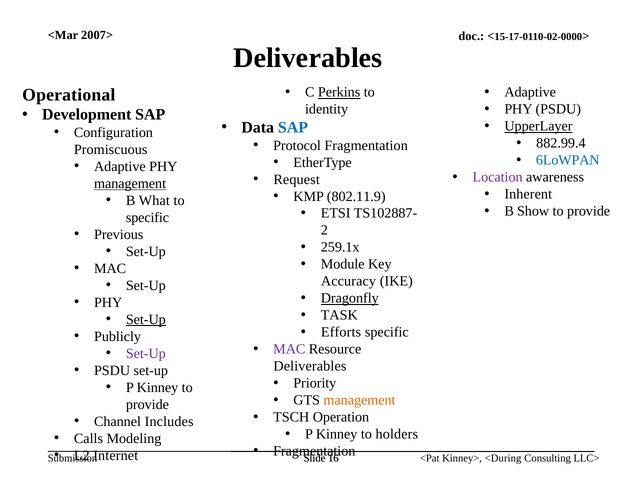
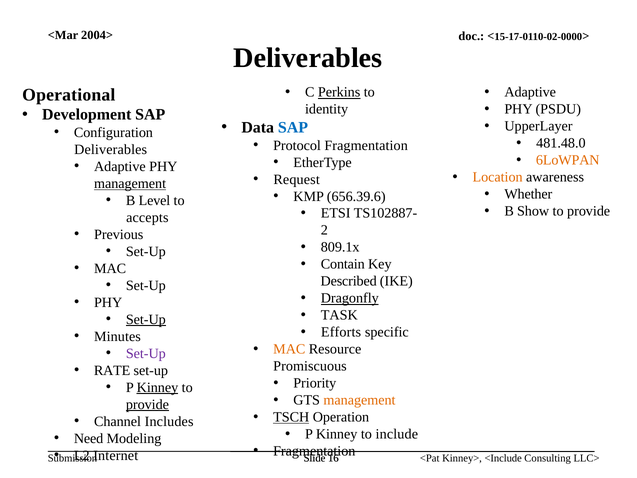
2007>: 2007> -> 2004> (97, 35)
UpperLayer underline: present -> none (538, 126)
882.99.4: 882.99.4 -> 481.48.0 (561, 143)
Promiscuous: Promiscuous -> Deliverables (111, 150)
6LoWPAN colour: blue -> orange (568, 160)
Location colour: purple -> orange (498, 177)
Inherent: Inherent -> Whether (528, 194)
802.11.9: 802.11.9 -> 656.39.6 (356, 196)
What: What -> Level (154, 201)
specific: specific -> accepts (147, 217)
259.1x: 259.1x -> 809.1x (340, 247)
Module: Module -> Contain (343, 264)
Accuracy: Accuracy -> Described (349, 281)
Publicly: Publicly -> Minutes (117, 336)
MAC colour: purple -> orange (289, 349)
Deliverables: Deliverables -> Promiscuous (310, 366)
PSDU: PSDU -> RATE (112, 370)
Kinney underline: none -> present (157, 387)
provide underline: none -> present (147, 404)
TSCH underline: none -> present (291, 417)
holders: holders -> include (397, 434)
Calls: Calls -> Need (89, 438)
<During: <During -> <Include (503, 458)
